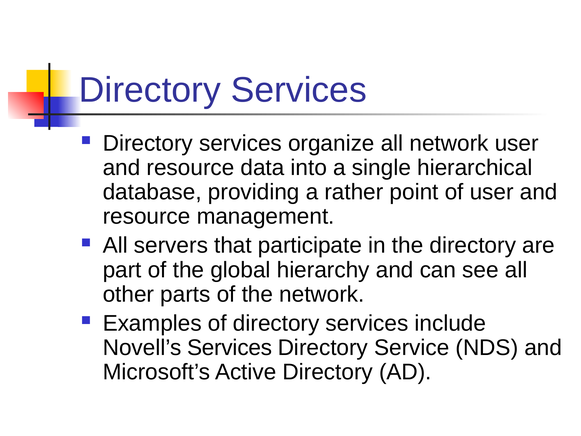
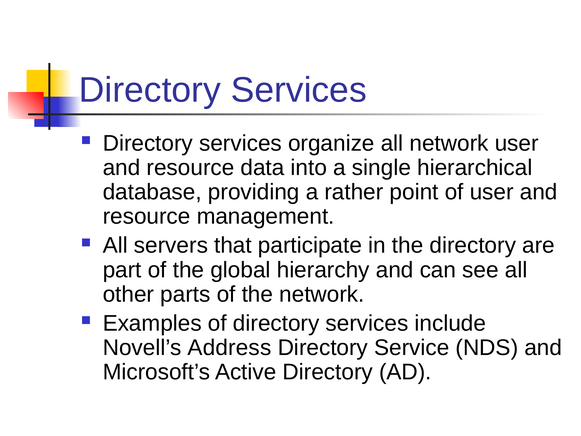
Novell’s Services: Services -> Address (229, 348)
